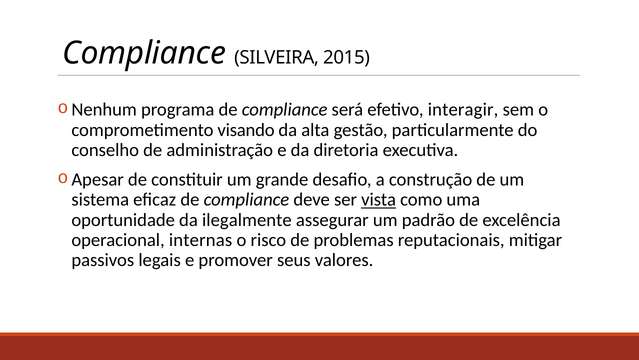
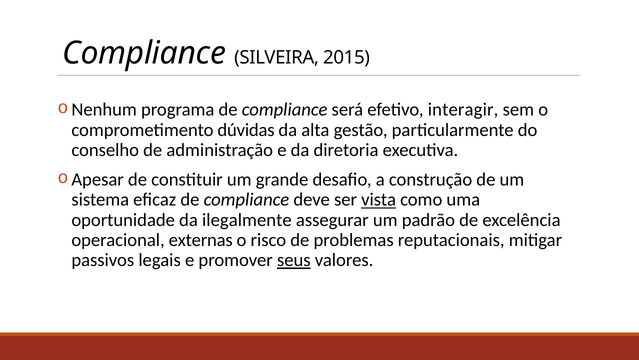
visando: visando -> dúvidas (246, 130)
internas: internas -> externas (201, 240)
seus underline: none -> present (294, 260)
